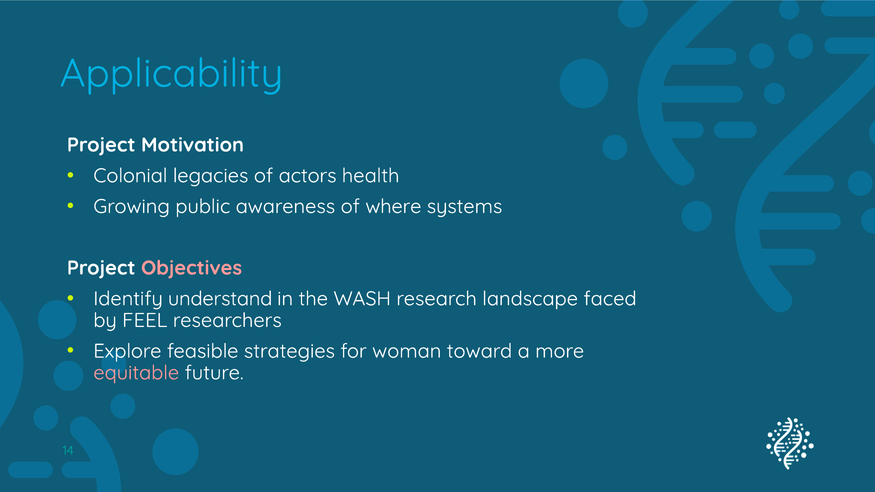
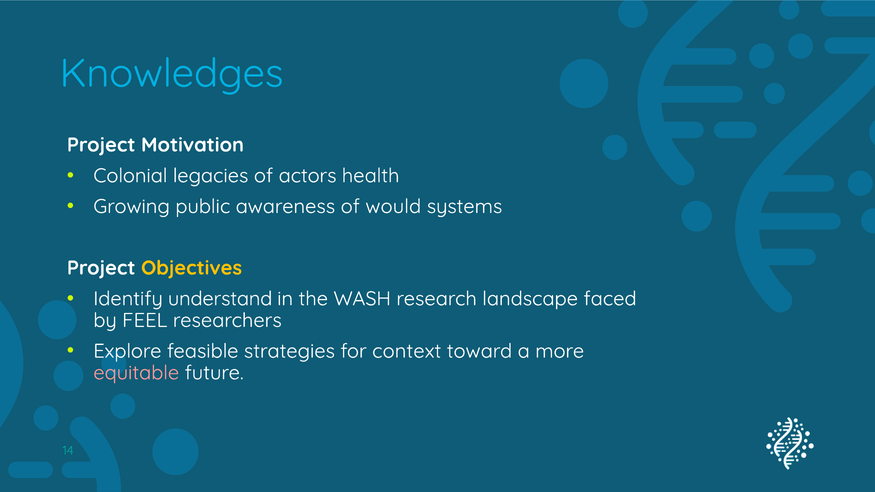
Applicability: Applicability -> Knowledges (172, 74)
where: where -> would (393, 207)
Objectives colour: pink -> yellow (192, 268)
woman: woman -> context (407, 351)
